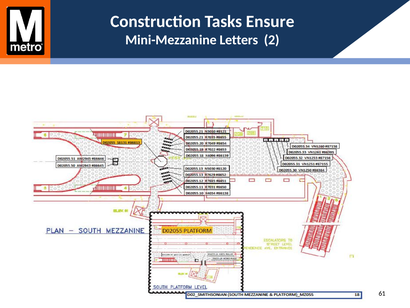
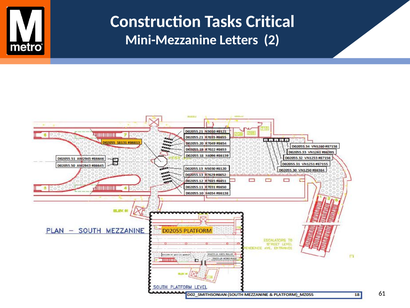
Ensure: Ensure -> Critical (270, 22)
